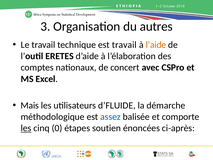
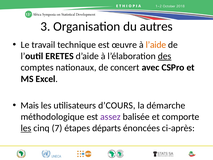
est travail: travail -> œuvre (124, 45)
des underline: none -> present (165, 56)
d’FLUIDE: d’FLUIDE -> d’COURS (117, 105)
assez colour: blue -> purple (110, 117)
0: 0 -> 7 (57, 128)
soutien: soutien -> départs (107, 128)
